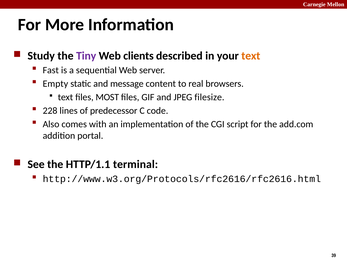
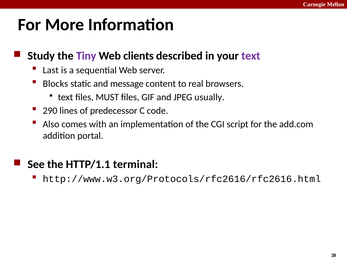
text colour: orange -> purple (251, 56)
Fast: Fast -> Last (51, 70)
Empty: Empty -> Blocks (55, 84)
MOST: MOST -> MUST (107, 97)
filesize: filesize -> usually (209, 97)
228: 228 -> 290 (50, 111)
